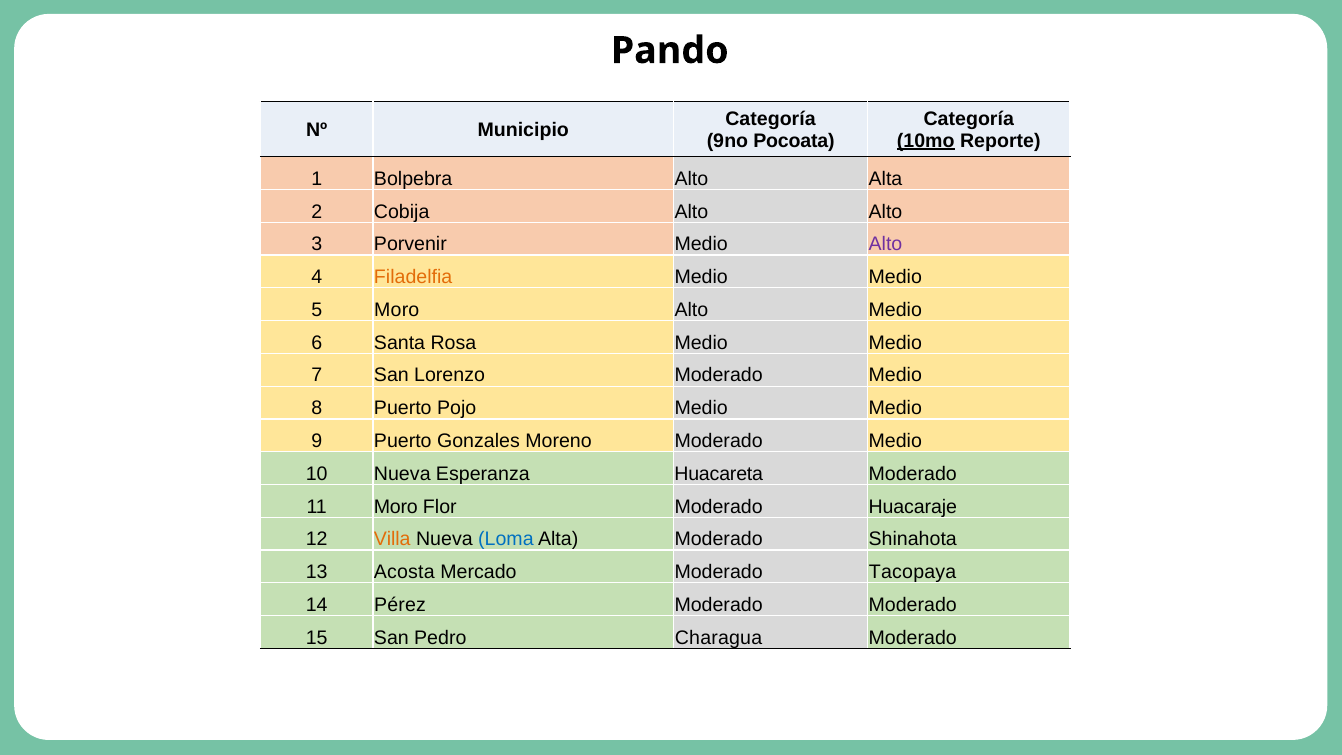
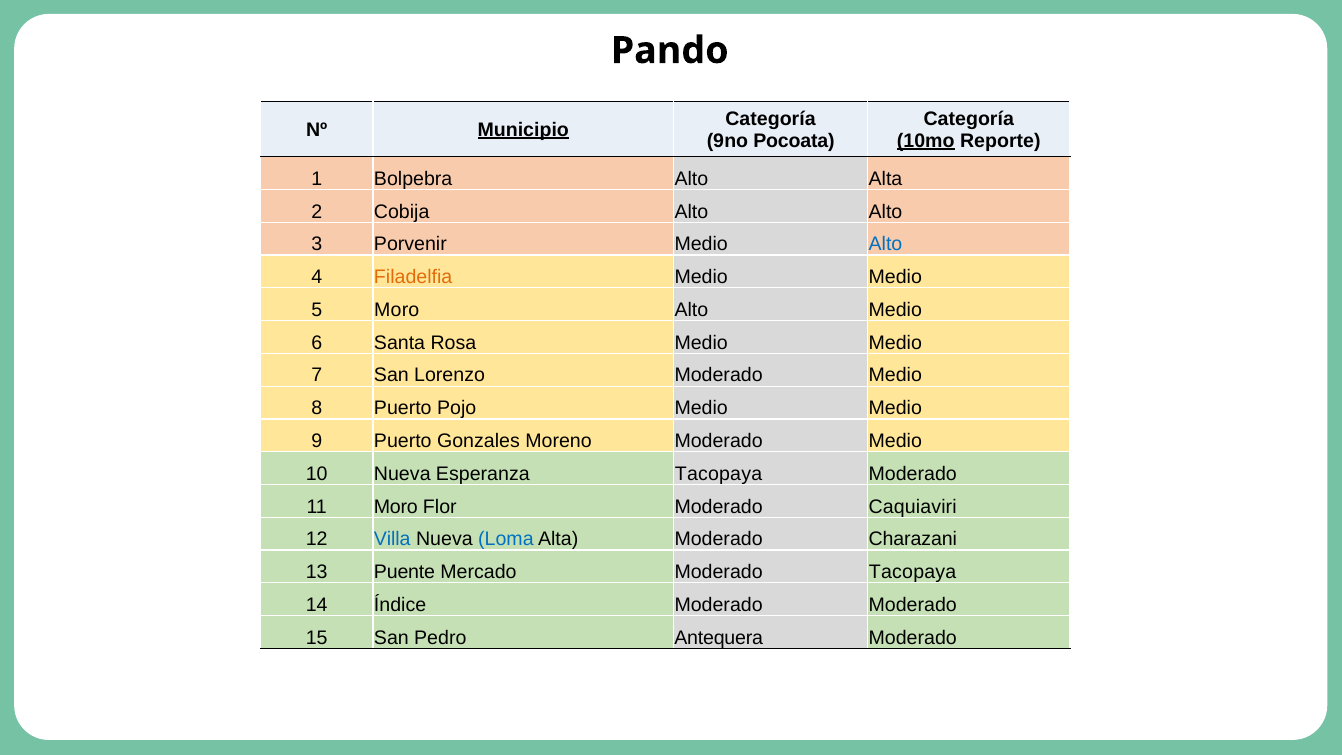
Municipio underline: none -> present (523, 130)
Alto colour: purple -> blue (886, 244)
Esperanza Huacareta: Huacareta -> Tacopaya (719, 474)
Huacaraje: Huacaraje -> Caquiaviri (913, 507)
Villa colour: orange -> blue (392, 539)
Shinahota: Shinahota -> Charazani (913, 539)
Acosta: Acosta -> Puente (405, 572)
Pérez: Pérez -> Índice (400, 605)
Charagua: Charagua -> Antequera (719, 638)
